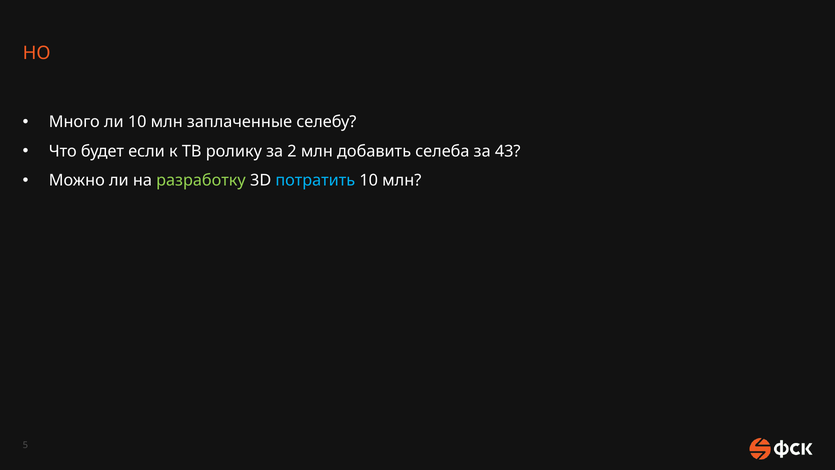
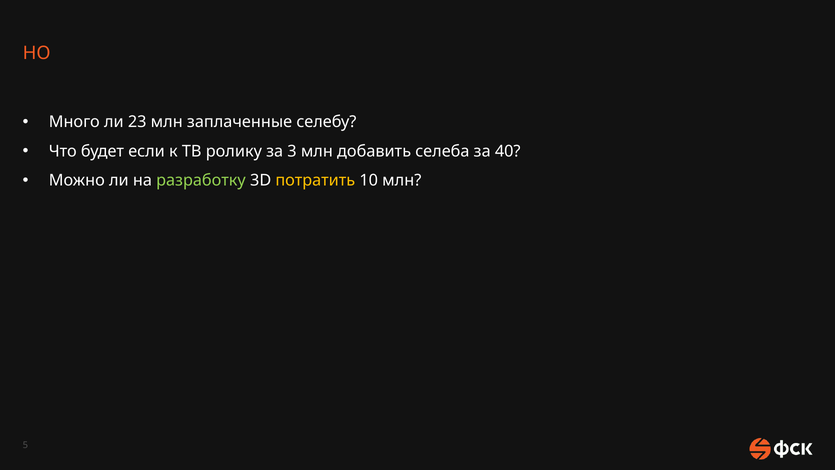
ли 10: 10 -> 23 (137, 122)
2: 2 -> 3 (292, 151)
43: 43 -> 40 (508, 151)
потратить colour: light blue -> yellow (315, 180)
